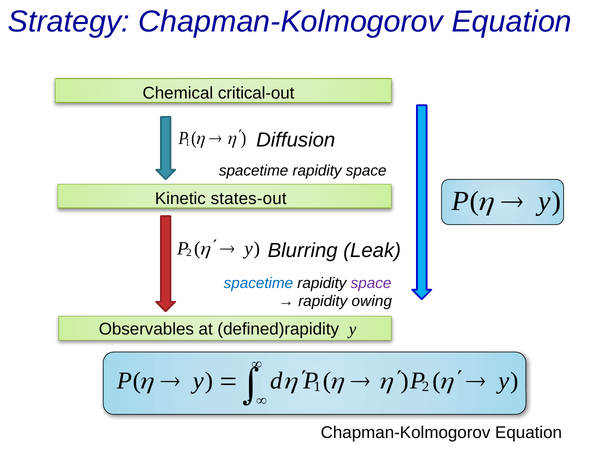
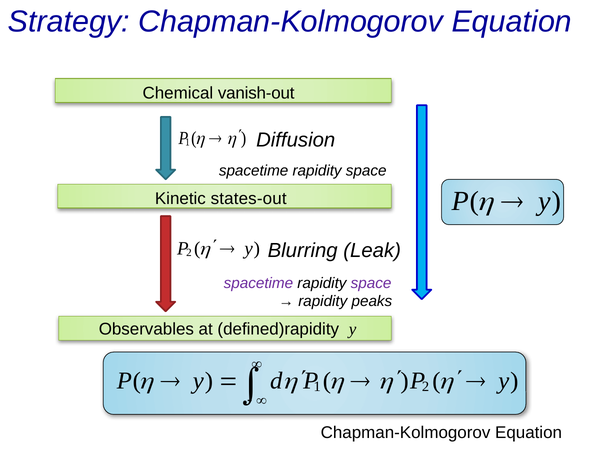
critical-out: critical-out -> vanish-out (256, 93)
spacetime colour: blue -> purple (258, 283)
owing: owing -> peaks (372, 302)
